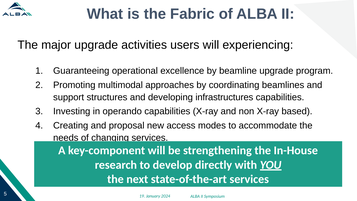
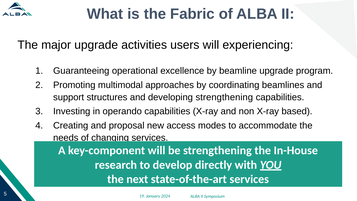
developing infrastructures: infrastructures -> strengthening (224, 97)
